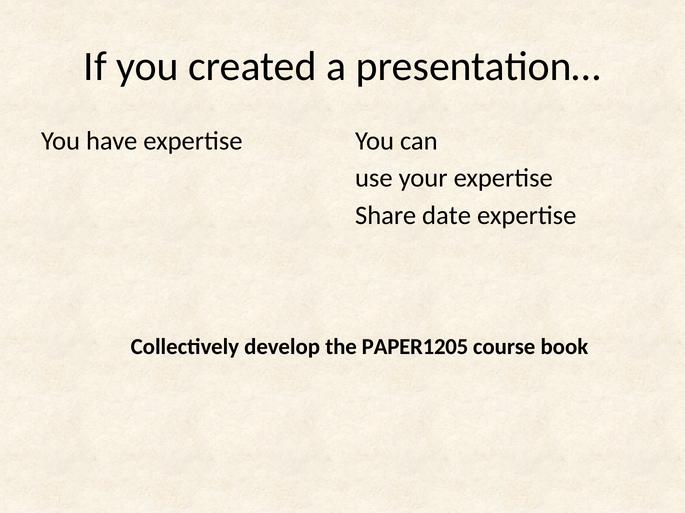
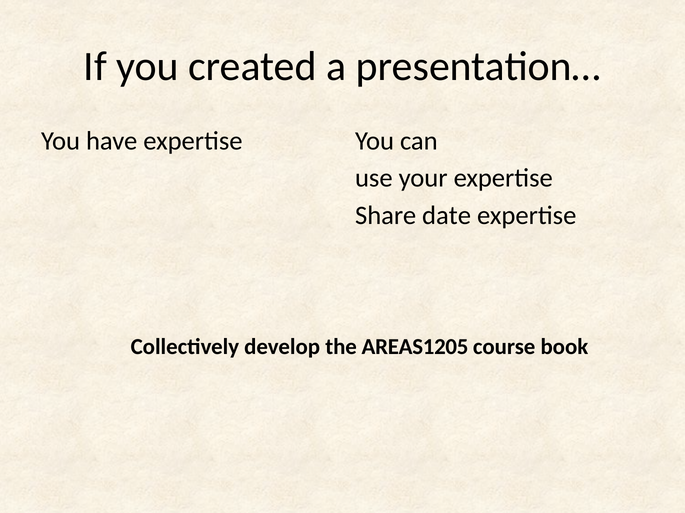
PAPER1205: PAPER1205 -> AREAS1205 (415, 347)
